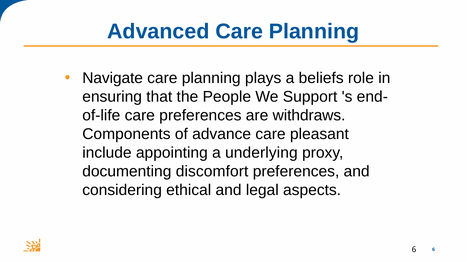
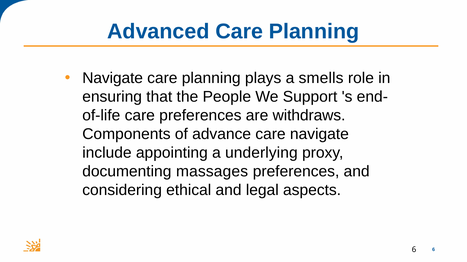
beliefs: beliefs -> smells (321, 78)
care pleasant: pleasant -> navigate (319, 134)
discomfort: discomfort -> massages (212, 172)
